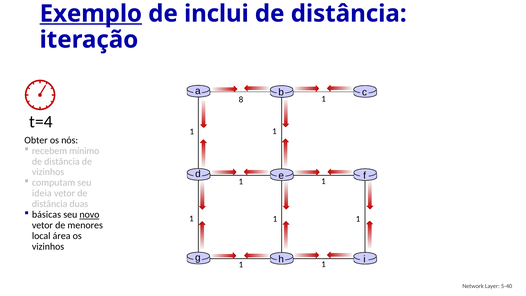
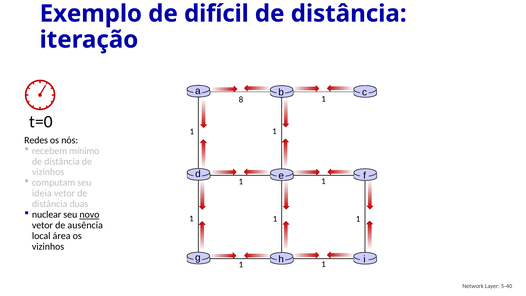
Exemplo underline: present -> none (91, 14)
inclui: inclui -> difícil (216, 14)
t=4: t=4 -> t=0 (41, 122)
Obter: Obter -> Redes (36, 140)
básicas: básicas -> nuclear (47, 215)
menores: menores -> ausência (85, 225)
